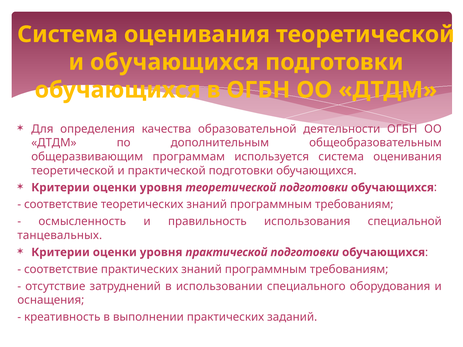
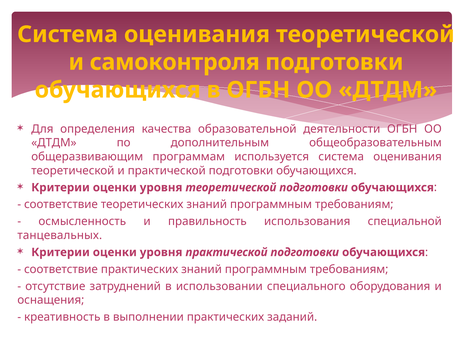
и обучающихся: обучающихся -> самоконтроля (175, 62)
